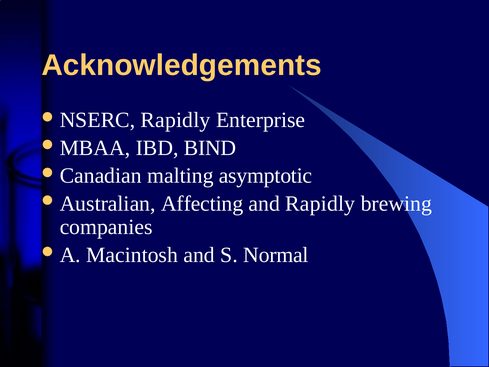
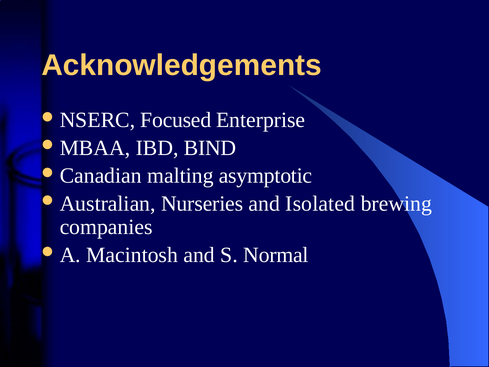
Rapidly: Rapidly -> Focused (176, 120)
Affecting: Affecting -> Nurseries (202, 203)
and Rapidly: Rapidly -> Isolated (320, 203)
